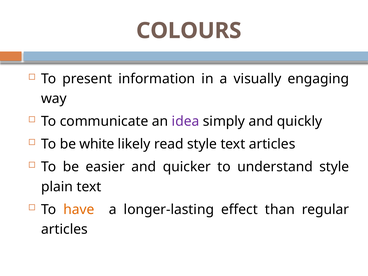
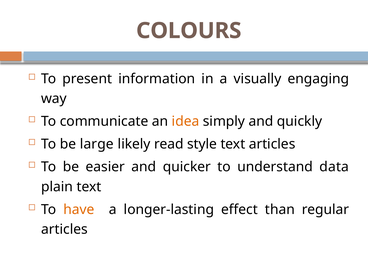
idea colour: purple -> orange (186, 121)
white: white -> large (97, 144)
understand style: style -> data (334, 167)
